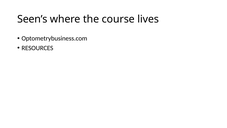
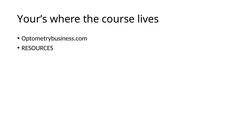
Seen’s: Seen’s -> Your’s (32, 19)
